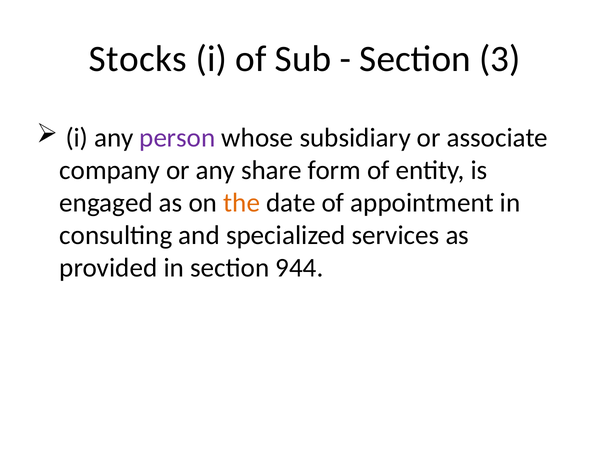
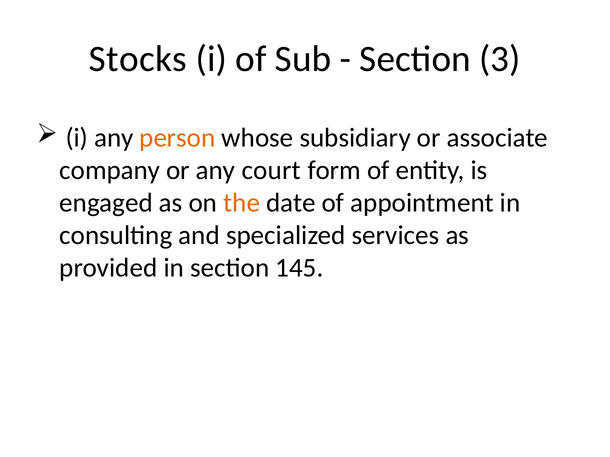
person colour: purple -> orange (177, 138)
share: share -> court (271, 171)
944: 944 -> 145 (299, 268)
